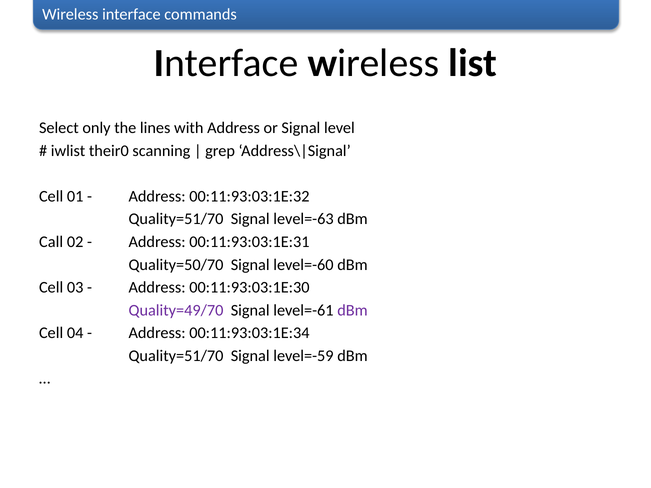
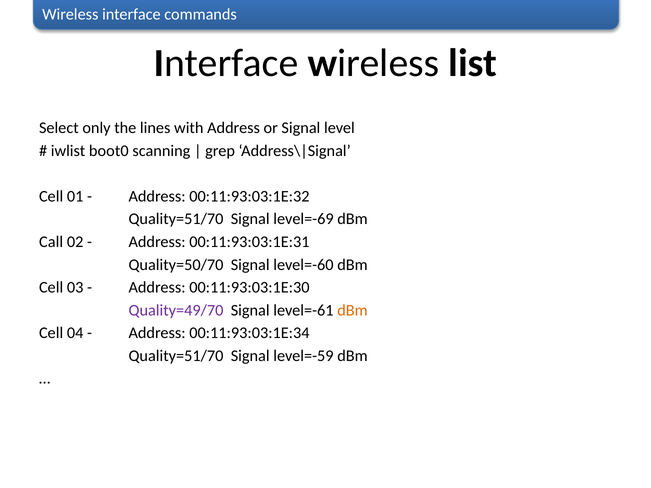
their0: their0 -> boot0 (109, 151)
level=-63: level=-63 -> level=-69 (303, 219)
dBm colour: purple -> orange (352, 310)
